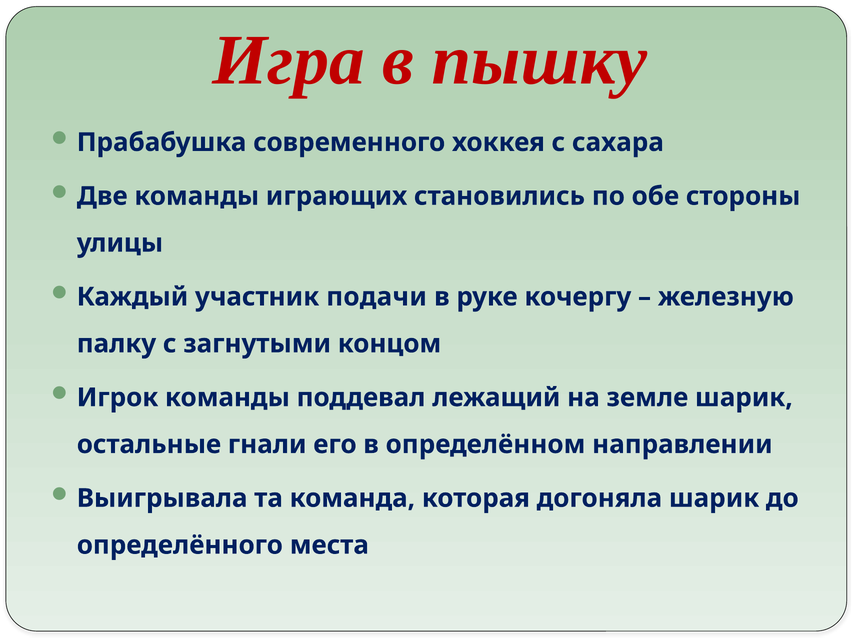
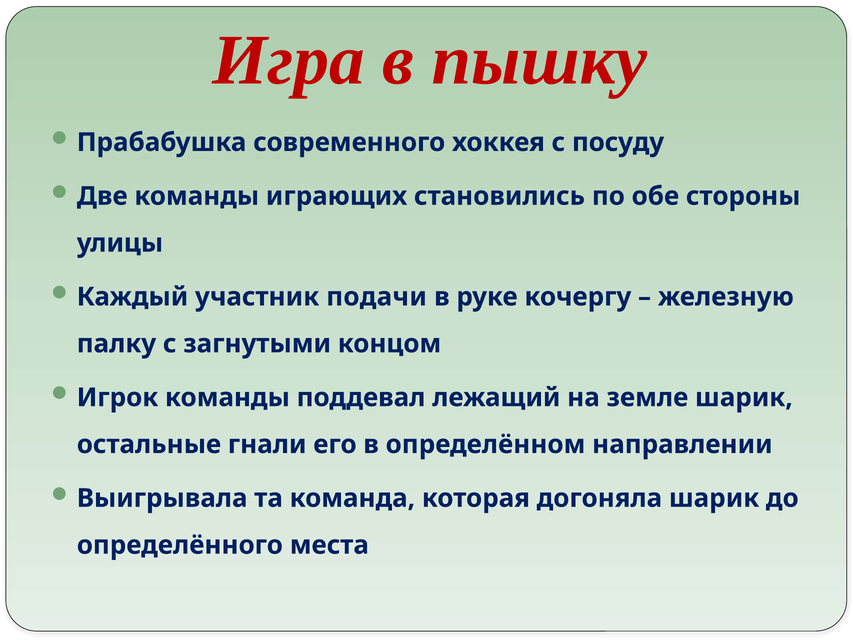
сахара: сахара -> посуду (618, 142)
